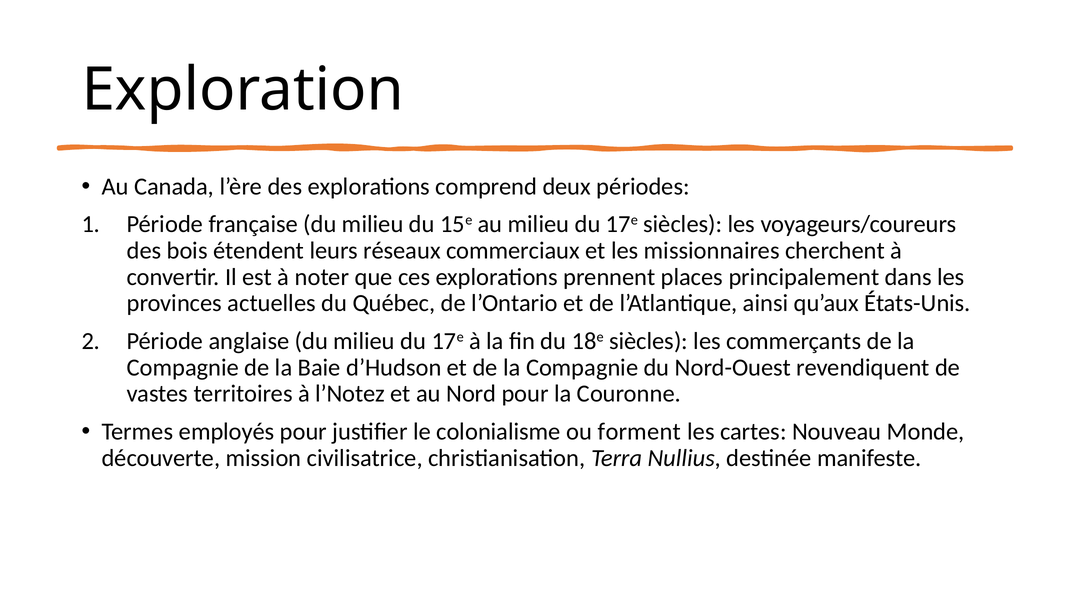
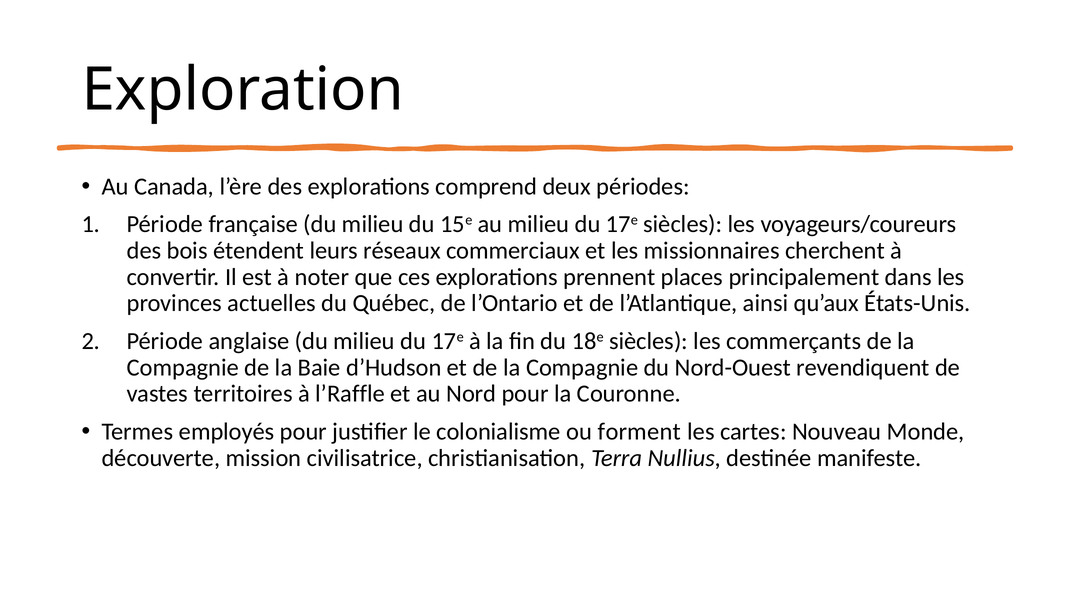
l’Notez: l’Notez -> l’Raffle (350, 394)
